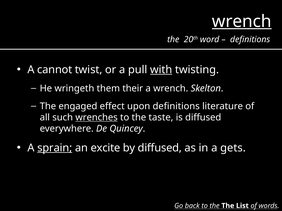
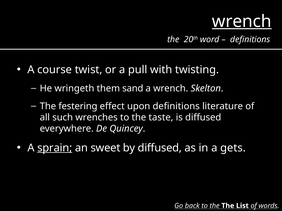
cannot: cannot -> course (55, 70)
with underline: present -> none (161, 70)
their: their -> sand (133, 89)
engaged: engaged -> festering (78, 106)
wrenches underline: present -> none (97, 118)
excite: excite -> sweet (106, 148)
